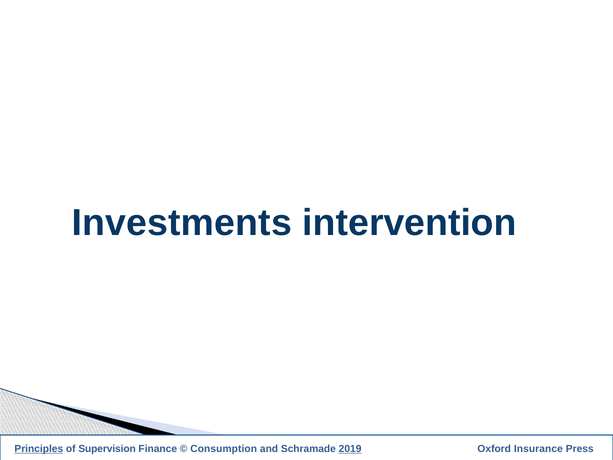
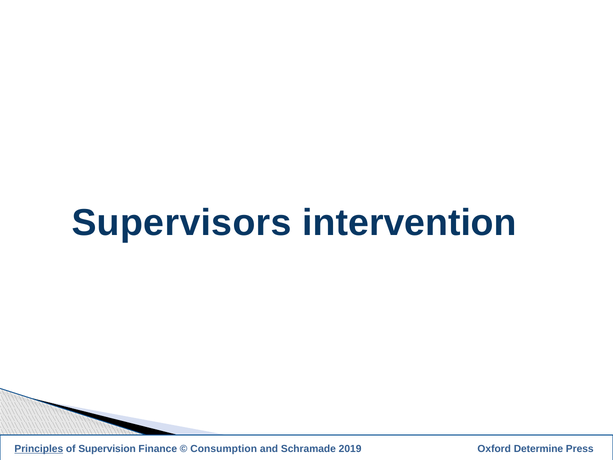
Investments: Investments -> Supervisors (182, 223)
2019 underline: present -> none (350, 449)
Insurance: Insurance -> Determine (538, 449)
